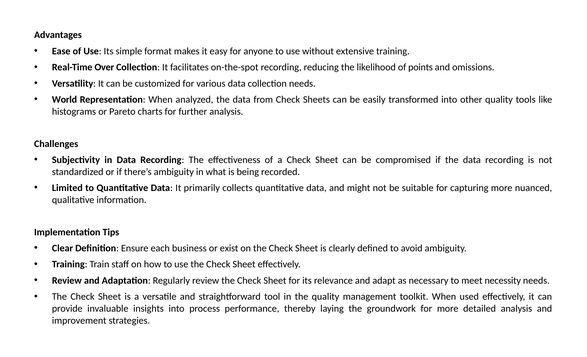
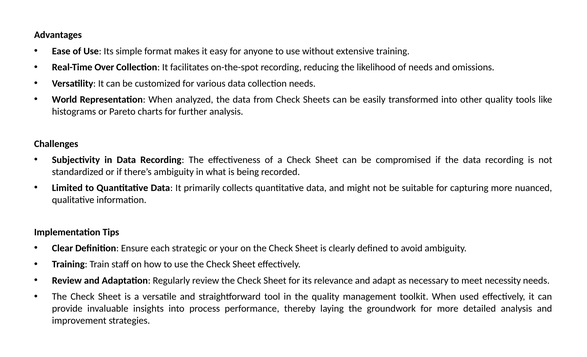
of points: points -> needs (421, 67)
business: business -> strategic (189, 248)
exist: exist -> your (229, 248)
